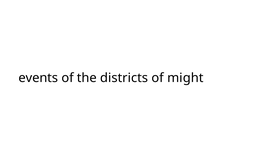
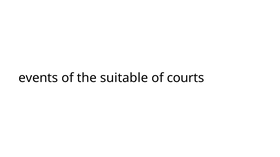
districts: districts -> suitable (124, 78)
might: might -> courts (186, 78)
